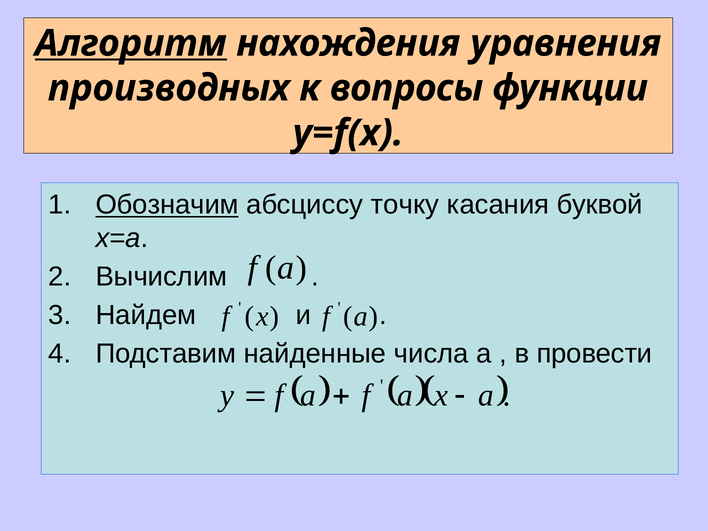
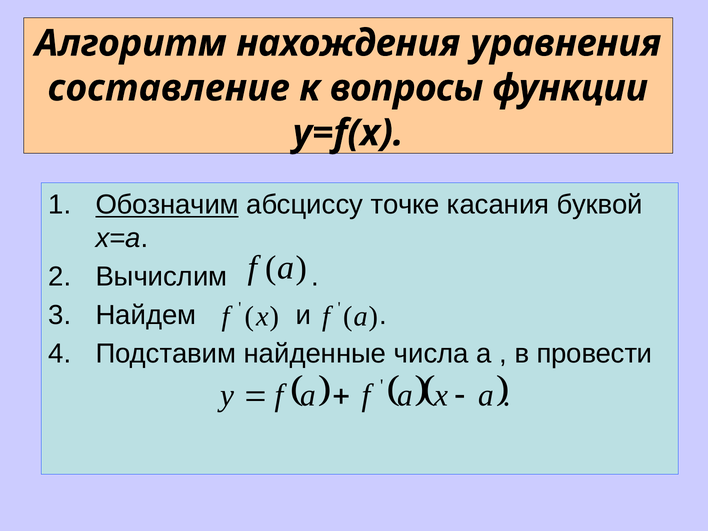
Алгоритм underline: present -> none (131, 43)
производных: производных -> составление (169, 88)
точку: точку -> точке (405, 205)
